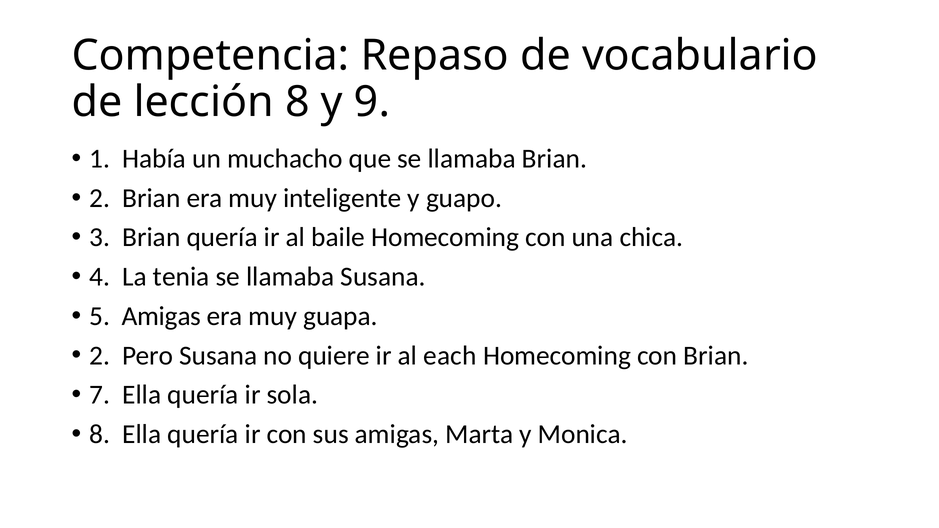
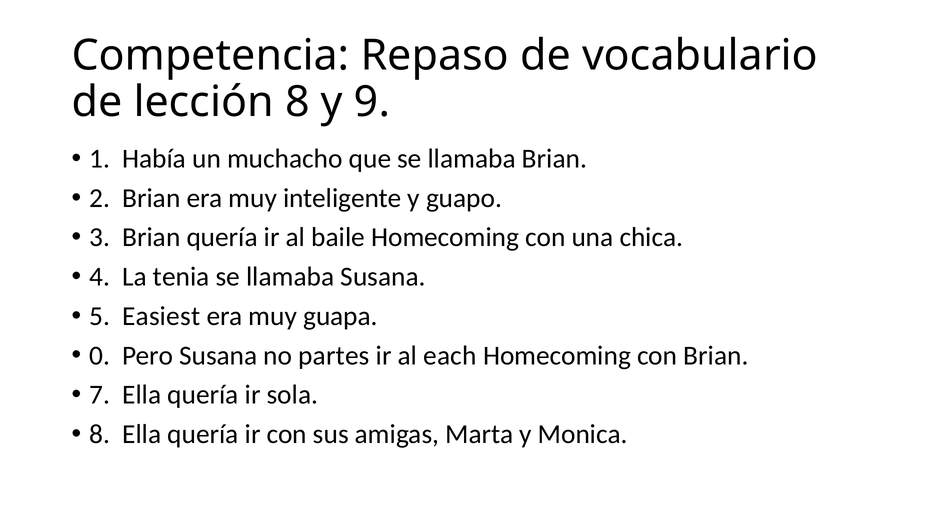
5 Amigas: Amigas -> Easiest (161, 316)
2: 2 -> 0 (100, 356)
quiere: quiere -> partes (334, 356)
